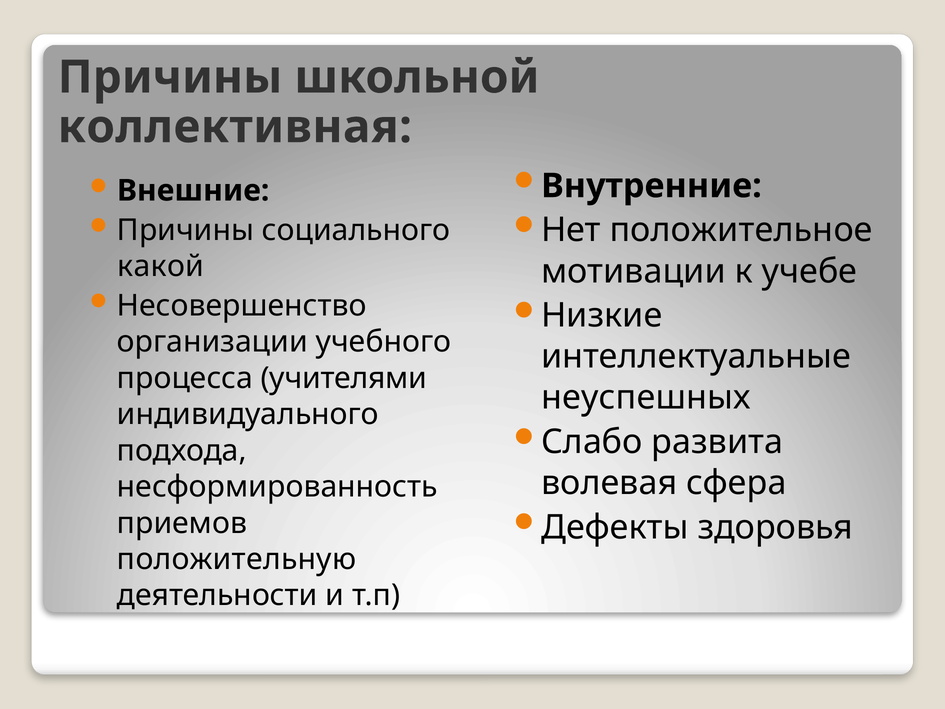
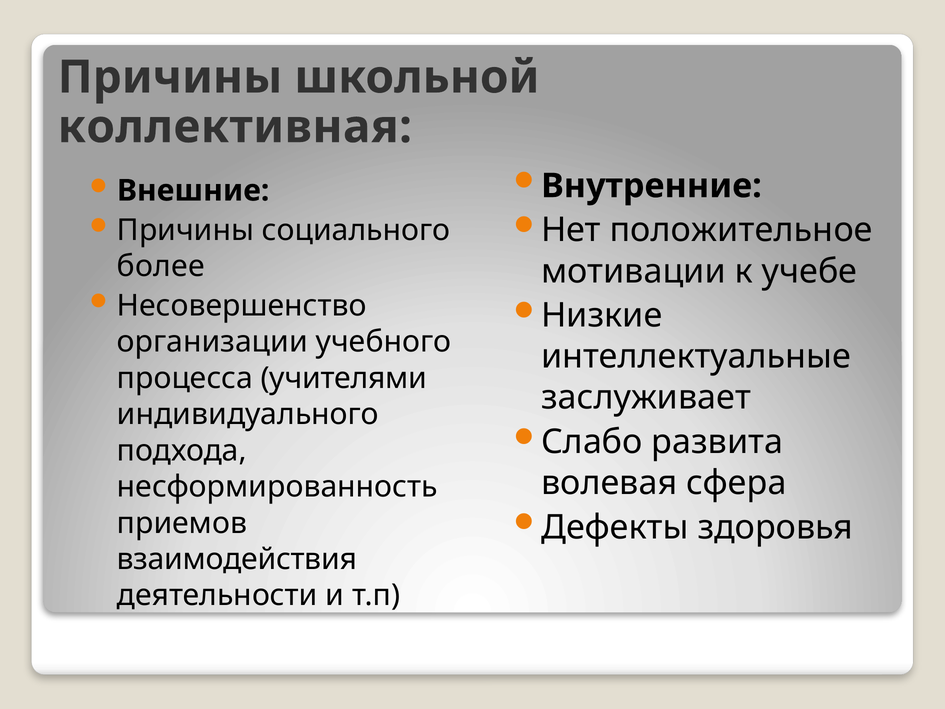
какой: какой -> более (161, 266)
неуспешных: неуспешных -> заслуживает (646, 398)
положительную: положительную -> взаимодействия (237, 559)
